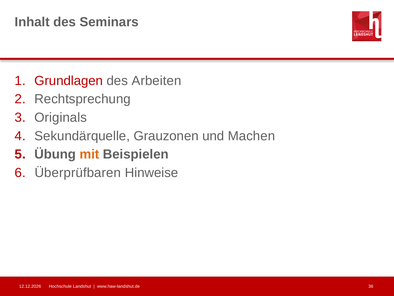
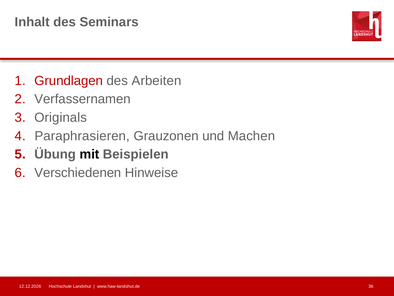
Rechtsprechung: Rechtsprechung -> Verfassernamen (83, 99)
Sekundärquelle: Sekundärquelle -> Paraphrasieren (82, 136)
mit colour: orange -> black (89, 154)
Überprüfbaren: Überprüfbaren -> Verschiedenen (78, 172)
